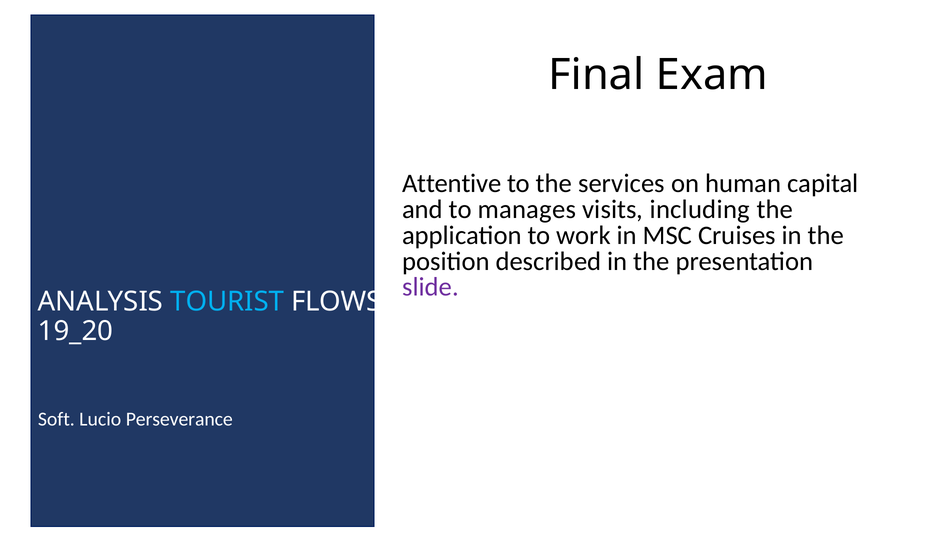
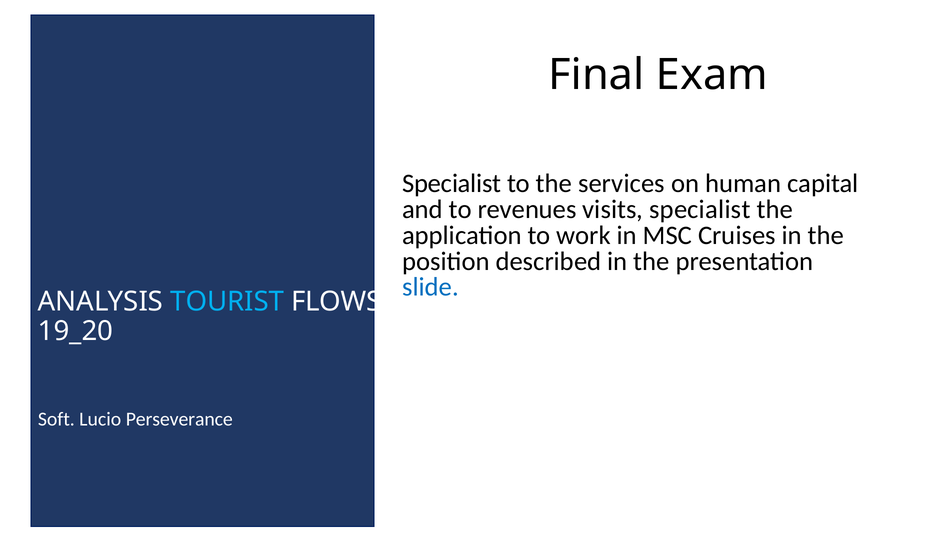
Attentive: Attentive -> Specialist (452, 184)
manages: manages -> revenues (527, 209)
visits including: including -> specialist (700, 209)
slide colour: purple -> blue (430, 287)
